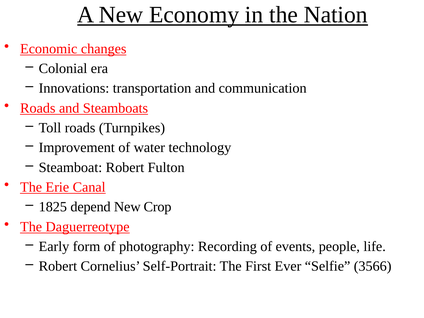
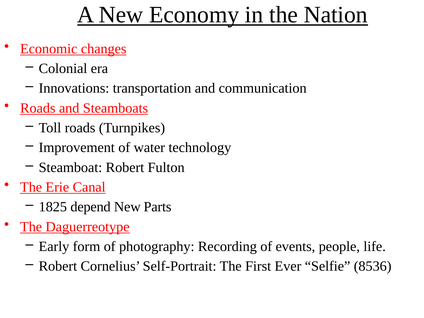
Crop: Crop -> Parts (158, 207)
3566: 3566 -> 8536 (373, 266)
